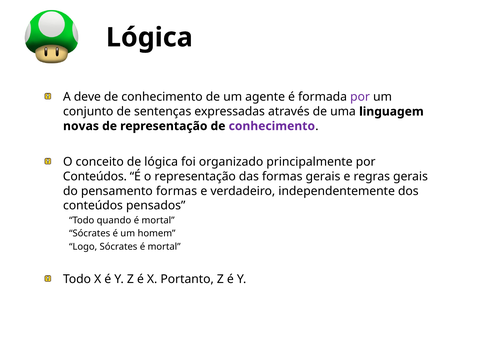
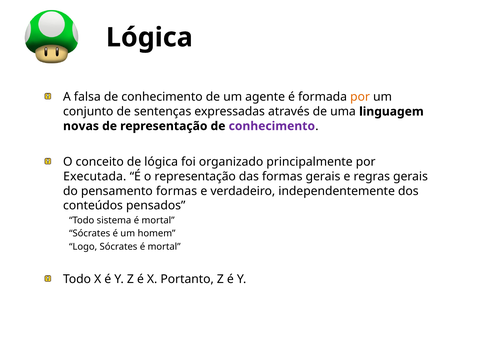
deve: deve -> falsa (87, 97)
por colour: purple -> orange (360, 97)
Conteúdos: Conteúdos -> Executada (95, 176)
quando: quando -> sistema (114, 220)
